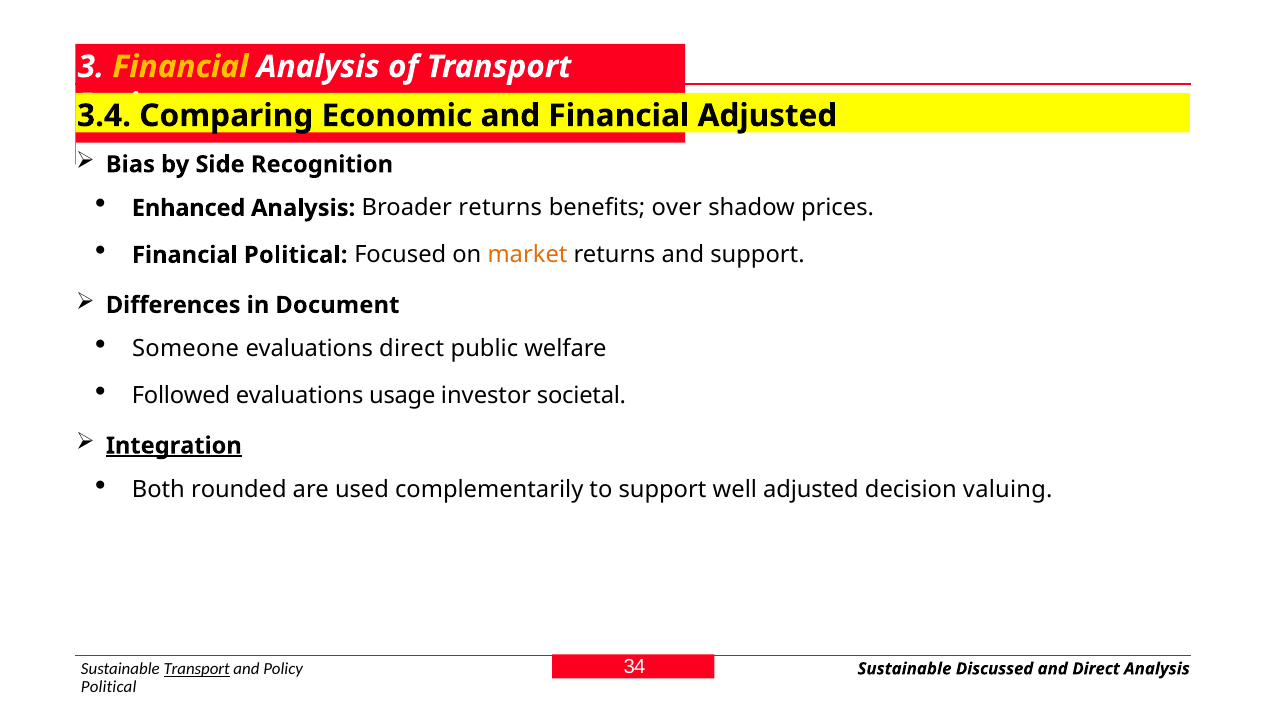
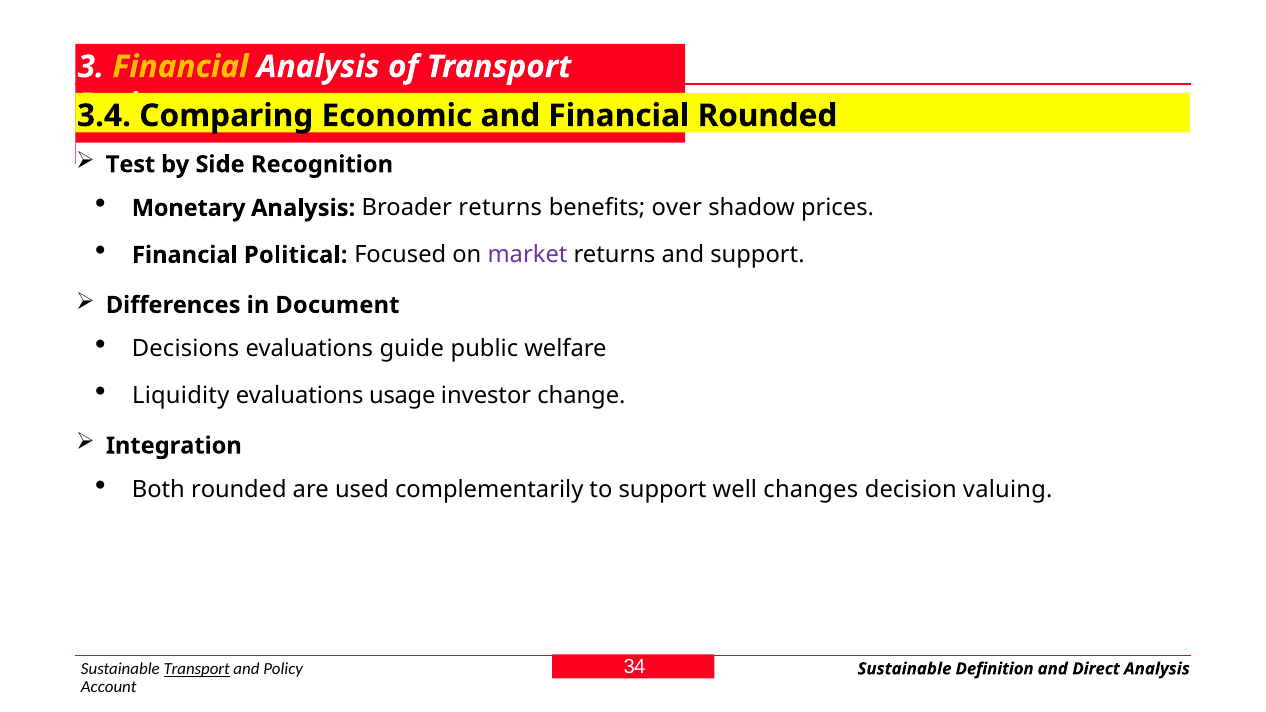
Financial Adjusted: Adjusted -> Rounded (767, 116)
Bias: Bias -> Test (131, 164)
Enhanced: Enhanced -> Monetary (189, 208)
market colour: orange -> purple (528, 255)
Someone: Someone -> Decisions (186, 349)
evaluations direct: direct -> guide (412, 349)
Followed: Followed -> Liquidity (181, 396)
societal: societal -> change (581, 396)
Integration underline: present -> none (174, 446)
well adjusted: adjusted -> changes (811, 489)
Discussed: Discussed -> Definition (995, 669)
Political: Political -> Account (109, 688)
